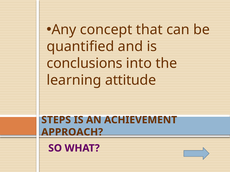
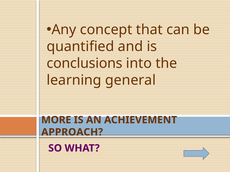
attitude: attitude -> general (131, 80)
STEPS: STEPS -> MORE (56, 120)
